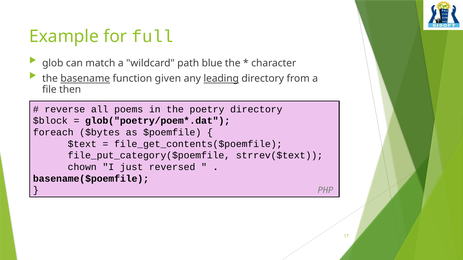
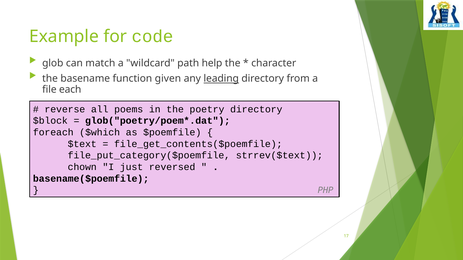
full: full -> code (152, 37)
blue: blue -> help (212, 63)
basename underline: present -> none (85, 79)
then: then -> each (70, 90)
$bytes: $bytes -> $which (100, 133)
